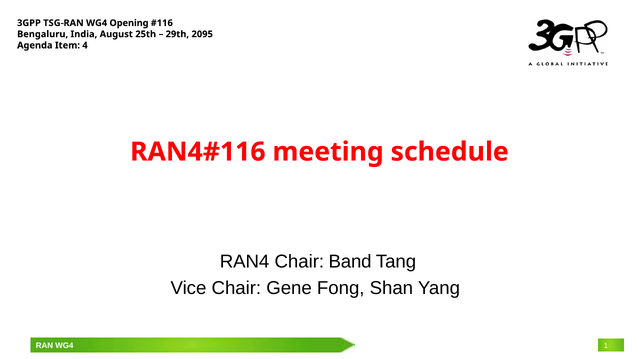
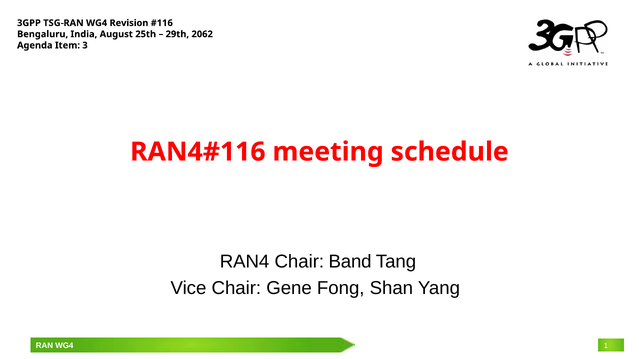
Opening: Opening -> Revision (129, 23)
2095: 2095 -> 2062 (202, 34)
4: 4 -> 3 (85, 45)
